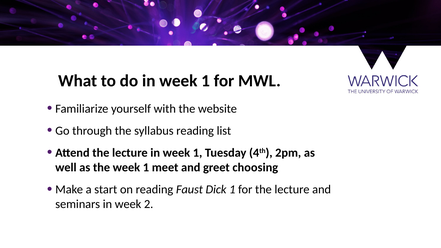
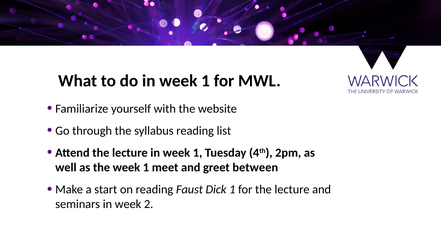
choosing: choosing -> between (255, 168)
